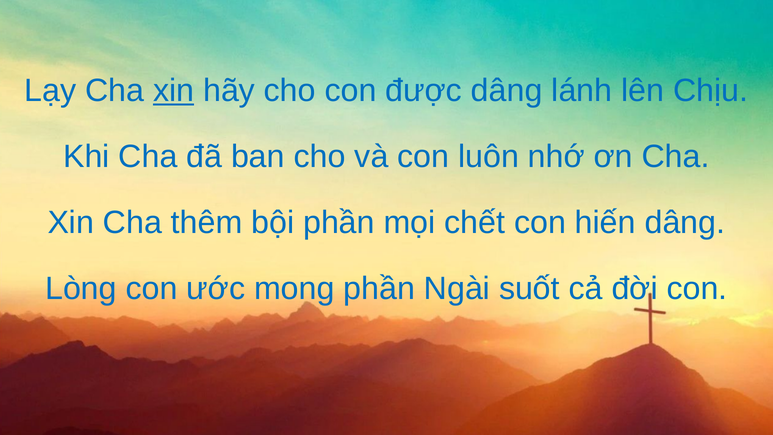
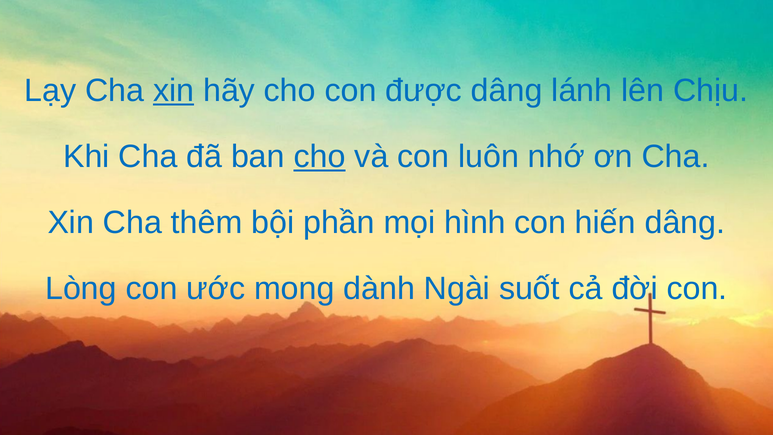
cho underline: none -> present (320, 156)
chết: chết -> hình (475, 222)
mong phần: phần -> dành (379, 288)
